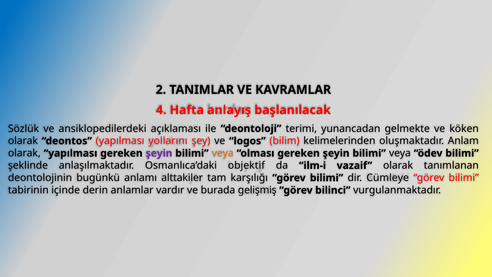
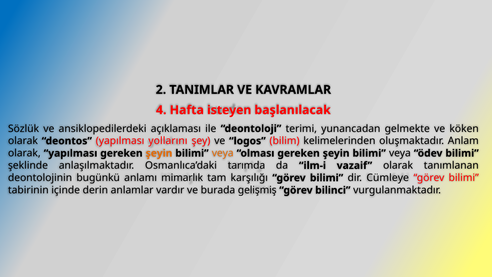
anlayış: anlayış -> isteyen (229, 110)
şeyin colour: purple -> orange (159, 153)
objektif: objektif -> tarımda (247, 165)
alttakiler: alttakiler -> mimarlık (182, 178)
